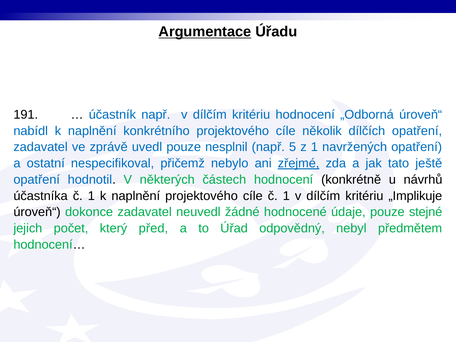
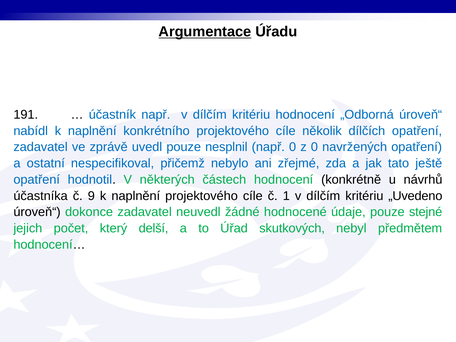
např 5: 5 -> 0 (293, 147)
z 1: 1 -> 0 (314, 147)
zřejmé underline: present -> none (299, 163)
účastníka č 1: 1 -> 9 (91, 196)
„Implikuje: „Implikuje -> „Uvedeno (415, 196)
před: před -> delší (154, 228)
odpovědný: odpovědný -> skutkových (292, 228)
